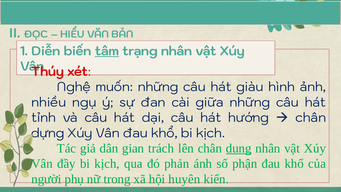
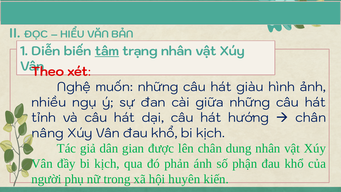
Thúy: Thúy -> Theo (48, 72)
dựng: dựng -> nâng (48, 133)
trách: trách -> được (161, 148)
dung underline: present -> none (239, 148)
